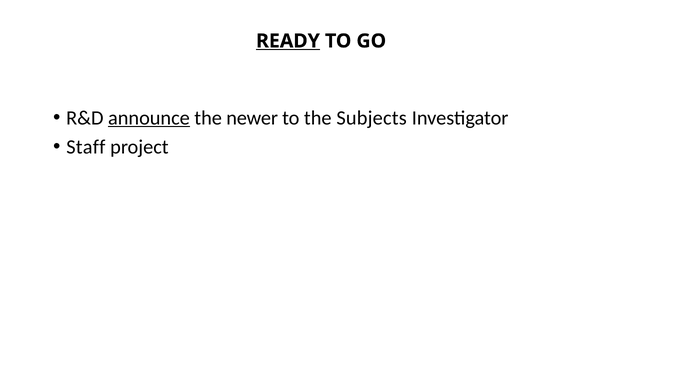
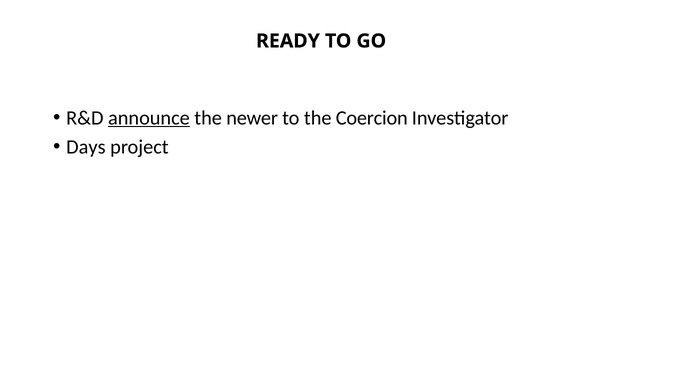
READY underline: present -> none (288, 41)
Subjects: Subjects -> Coercion (372, 118)
Staff: Staff -> Days (86, 147)
